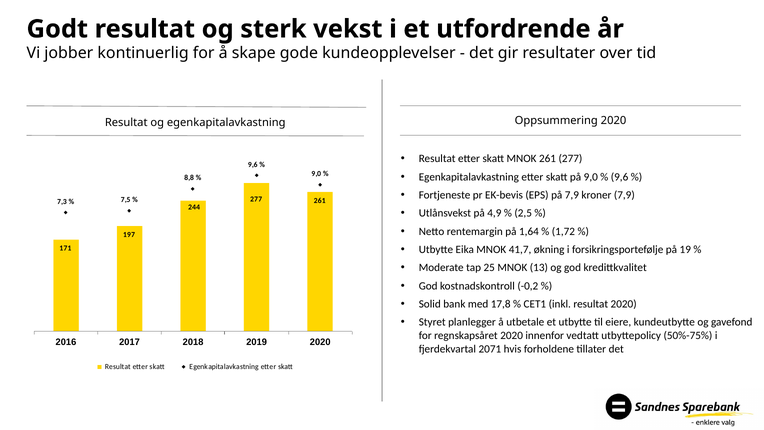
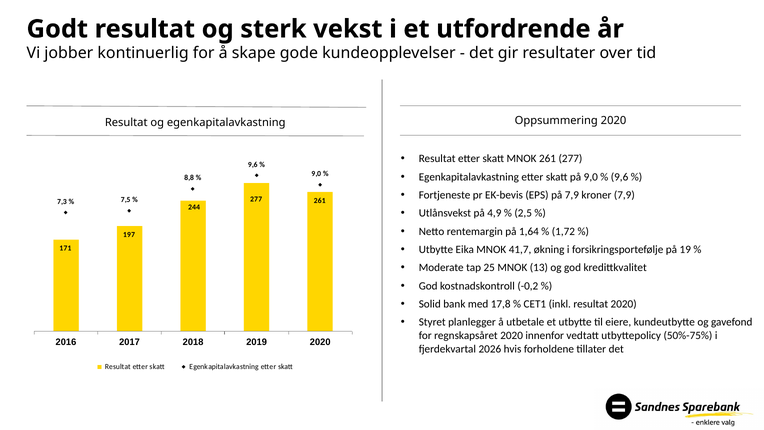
2071: 2071 -> 2026 (490, 349)
